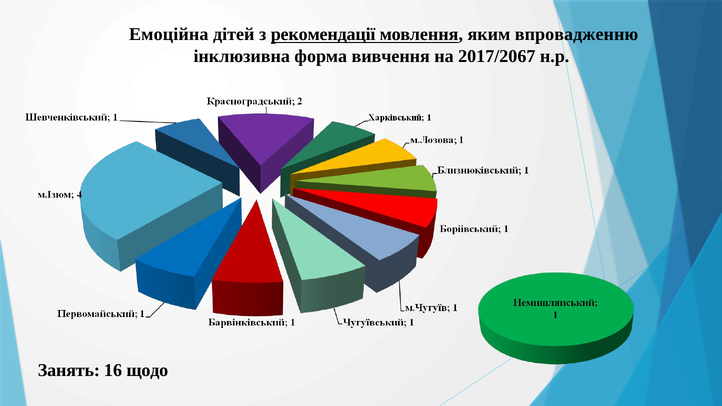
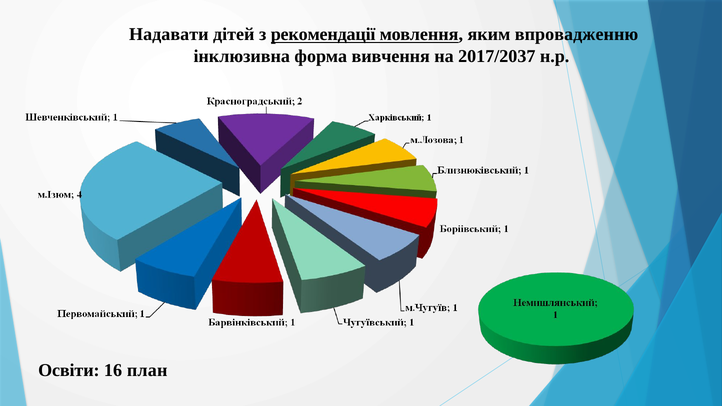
Емоційна: Емоційна -> Надавати (169, 34)
2017/2067: 2017/2067 -> 2017/2037 (497, 56)
Занять: Занять -> Освіти (69, 370)
щодо: щодо -> план (147, 370)
